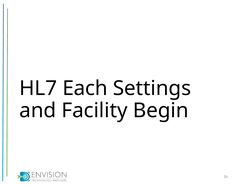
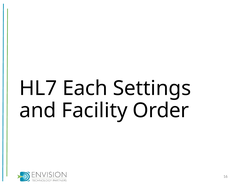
Begin: Begin -> Order (161, 111)
